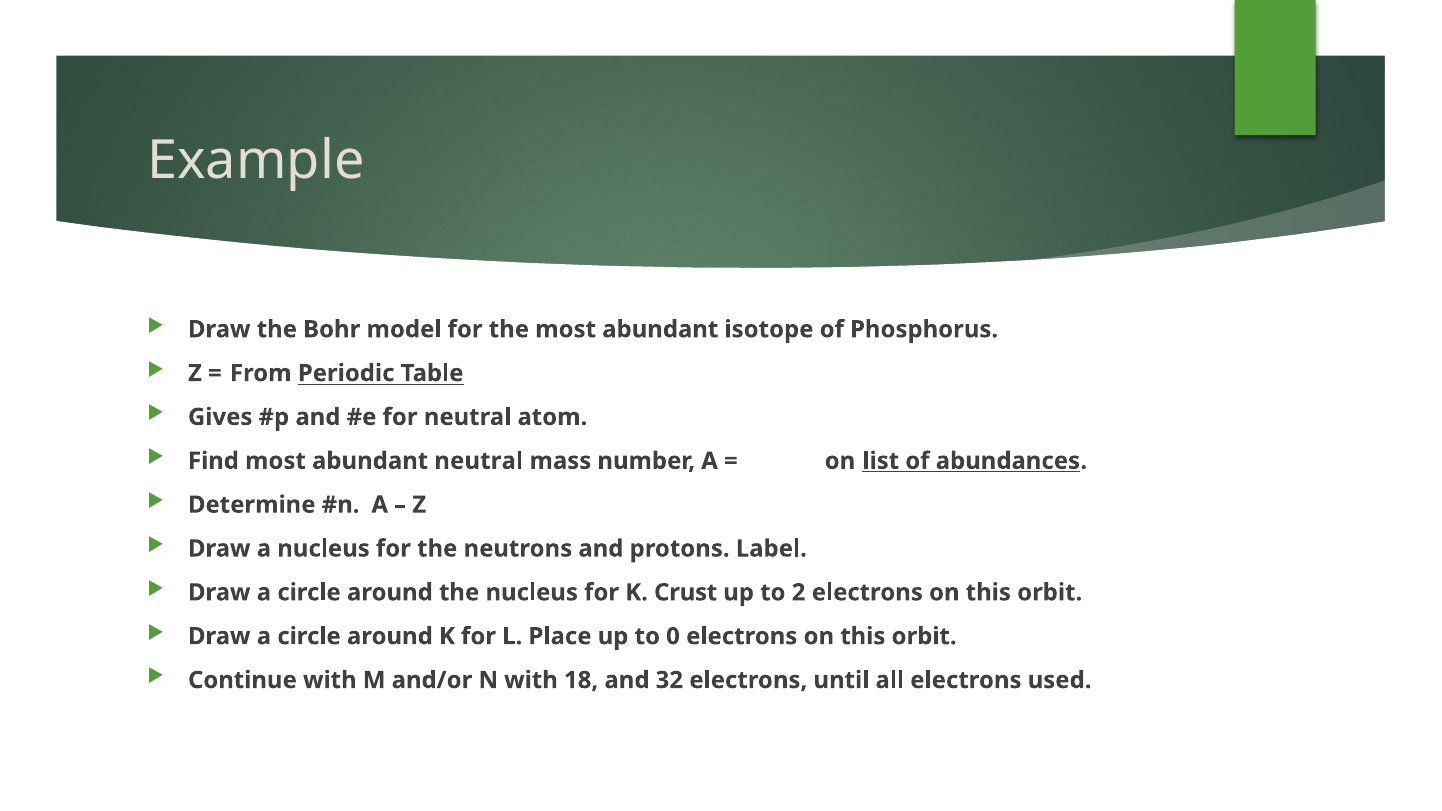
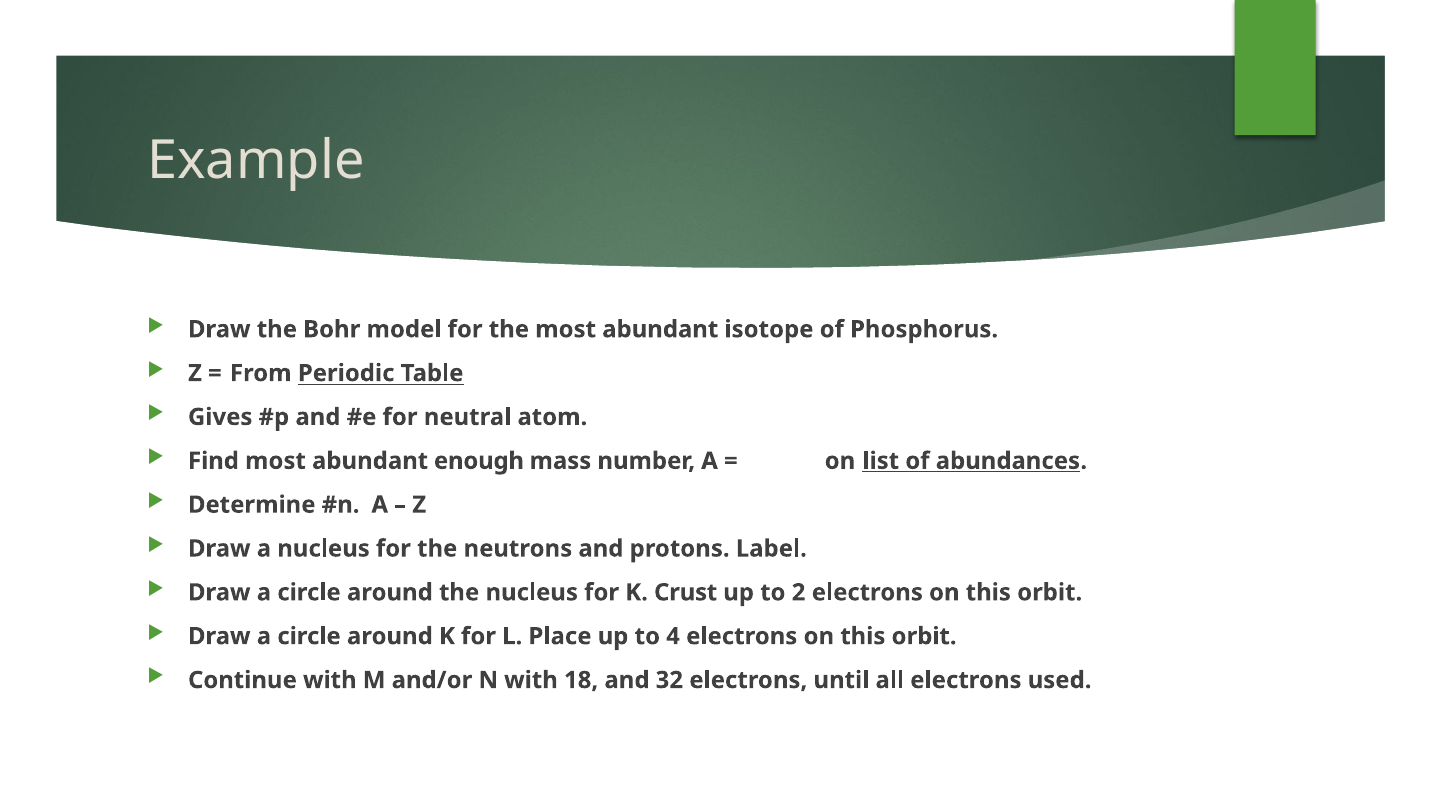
abundant neutral: neutral -> enough (479, 461)
0: 0 -> 4 (673, 636)
